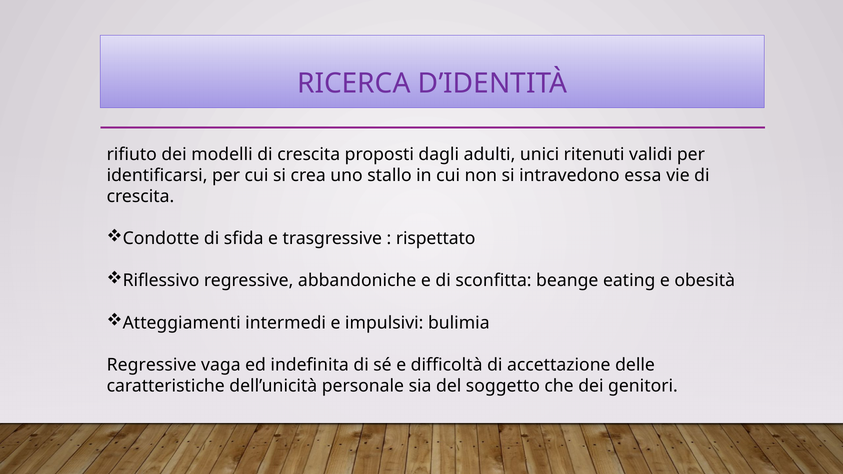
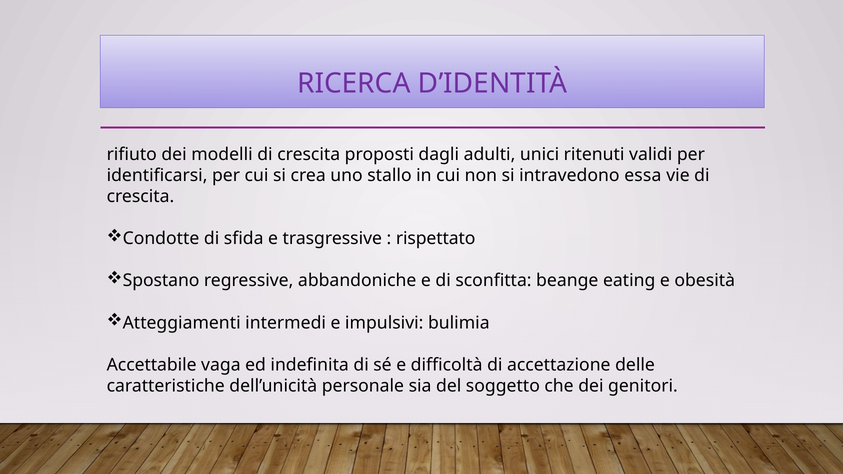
Riflessivo: Riflessivo -> Spostano (161, 281)
Regressive: Regressive -> Accettabile (152, 365)
